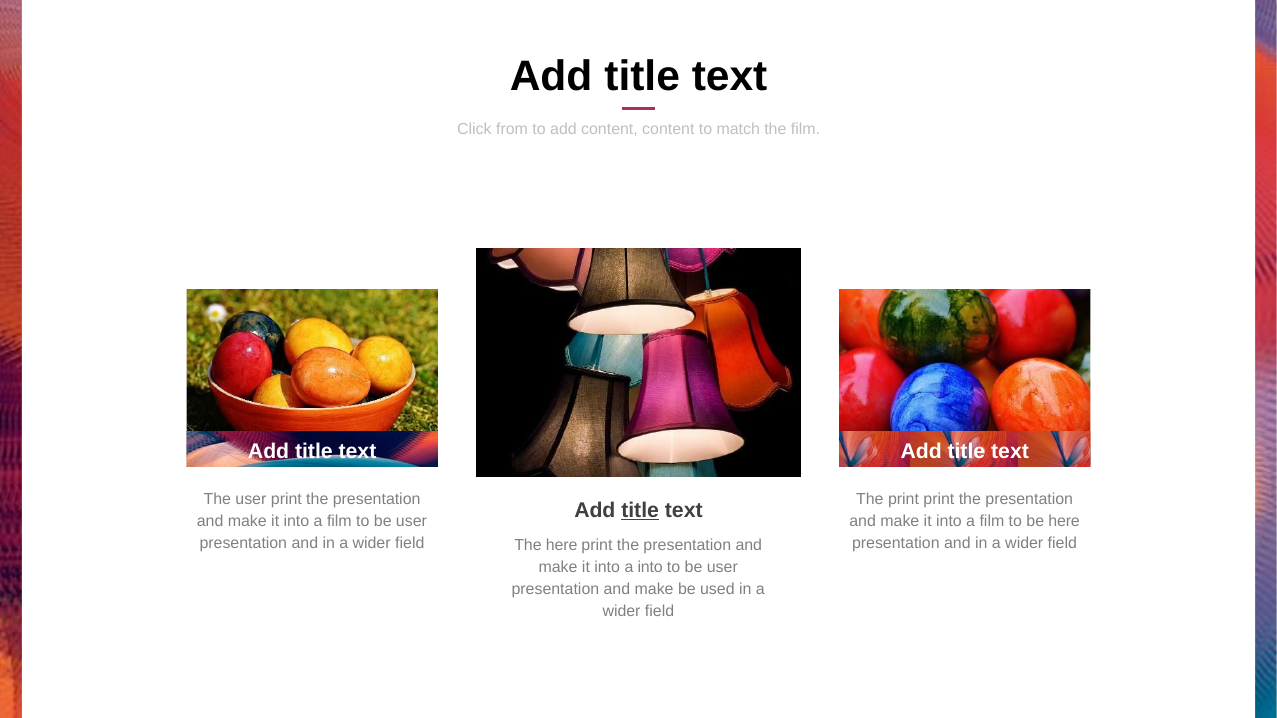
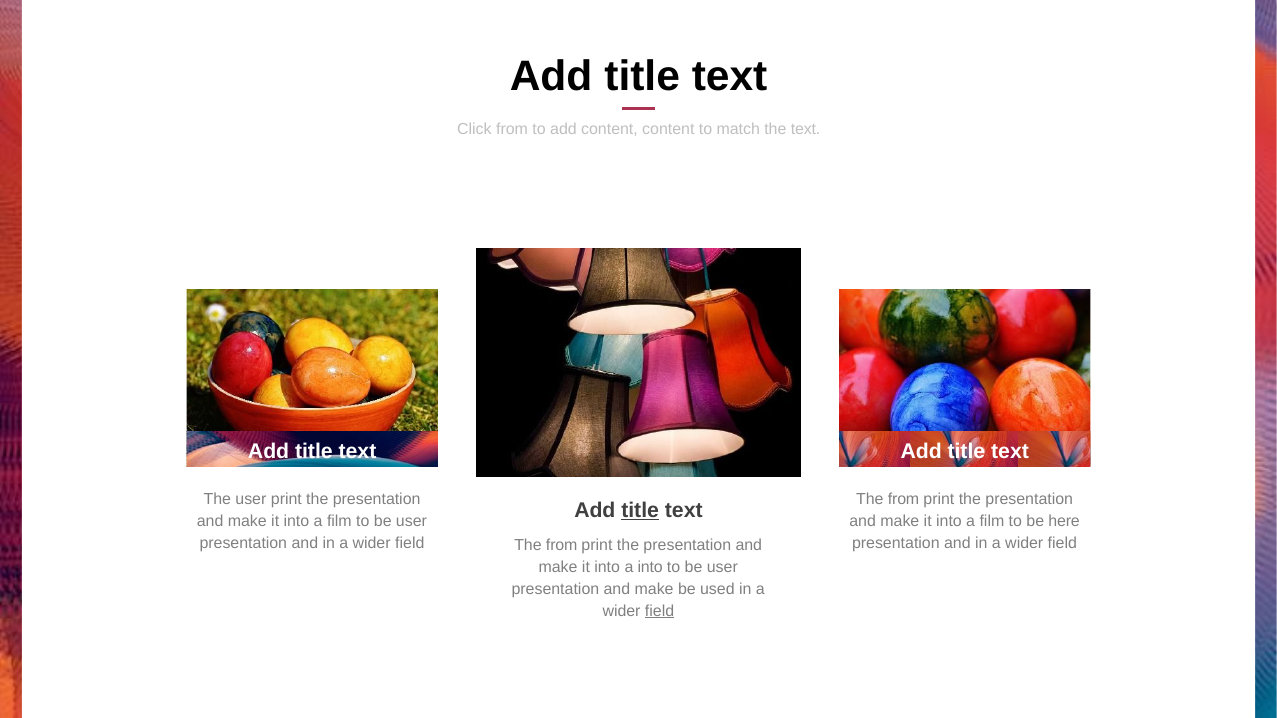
the film: film -> text (806, 130)
print: print -> from (904, 499)
here: here -> from (562, 546)
field underline: none -> present (660, 611)
